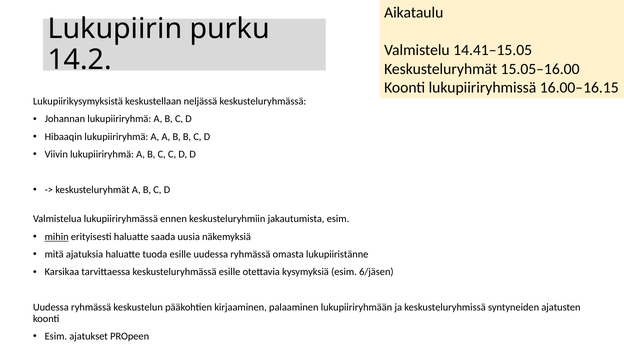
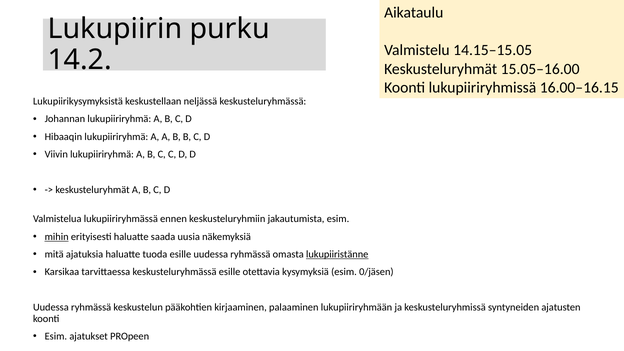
14.41–15.05: 14.41–15.05 -> 14.15–15.05 (493, 50)
lukupiiristänne underline: none -> present (337, 254)
6/jäsen: 6/jäsen -> 0/jäsen (376, 272)
